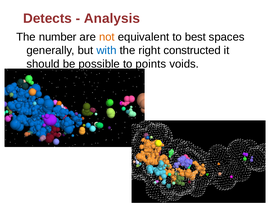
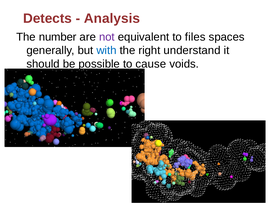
not colour: orange -> purple (107, 37)
best: best -> files (195, 37)
constructed: constructed -> understand (192, 51)
points: points -> cause (151, 64)
